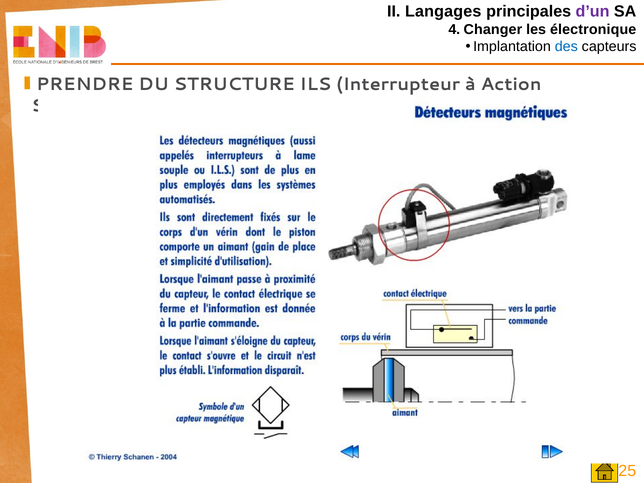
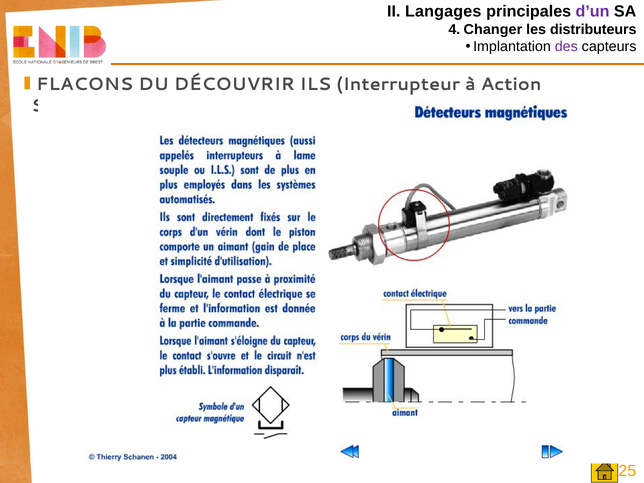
électronique: électronique -> distributeurs (593, 30)
des colour: blue -> purple (566, 47)
PRENDRE: PRENDRE -> FLACONS (85, 84)
STRUCTURE: STRUCTURE -> DÉCOUVRIR (234, 84)
